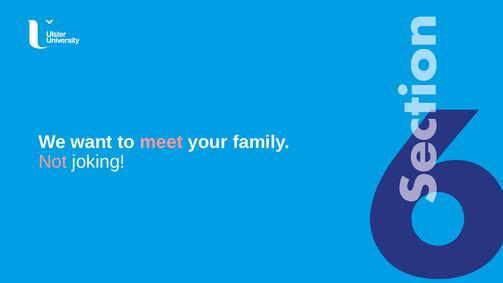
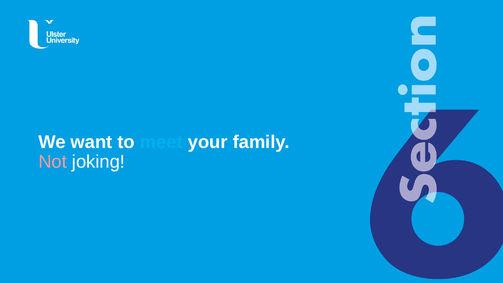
meet colour: pink -> light blue (161, 142)
